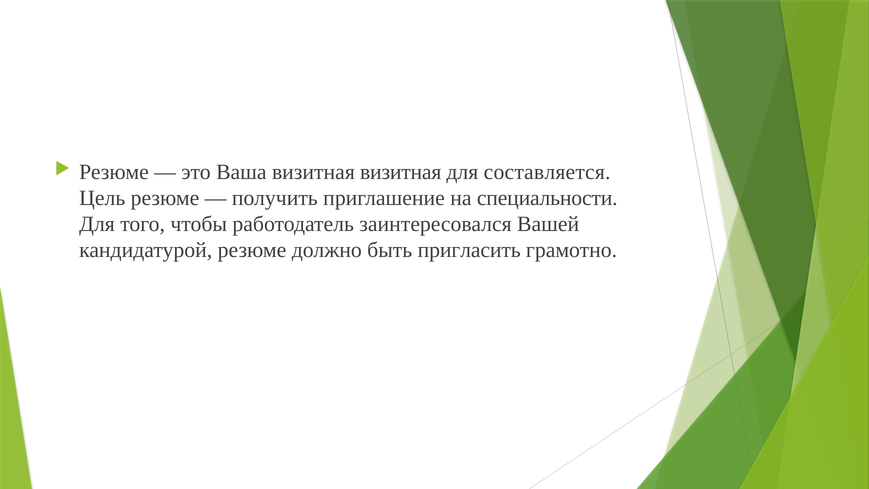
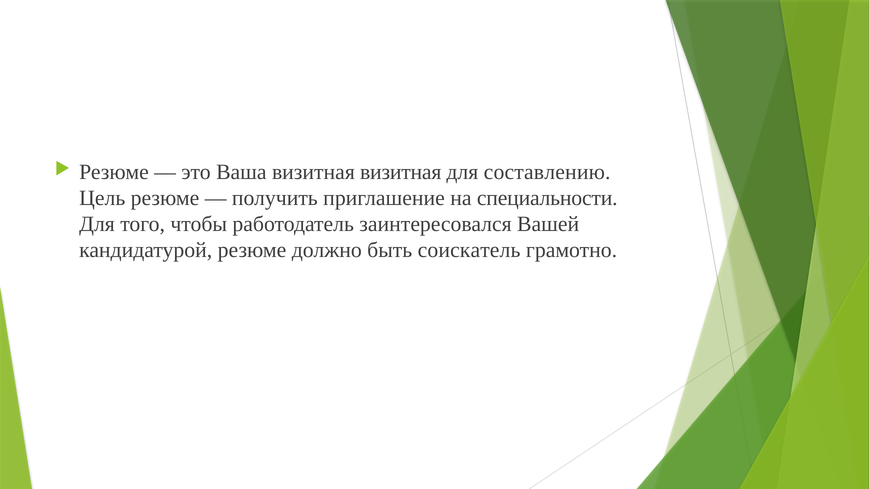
составляется: составляется -> составлению (547, 172)
пригласить: пригласить -> соискатель (469, 250)
